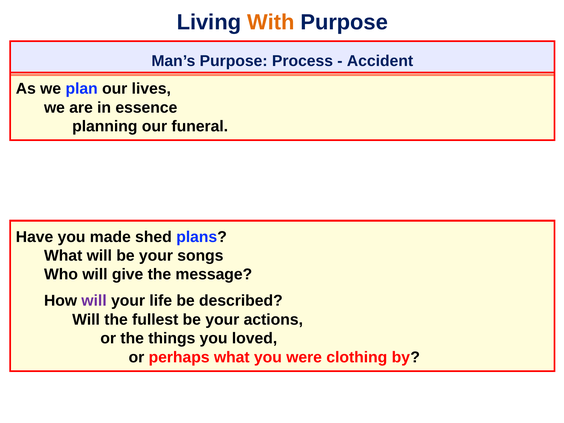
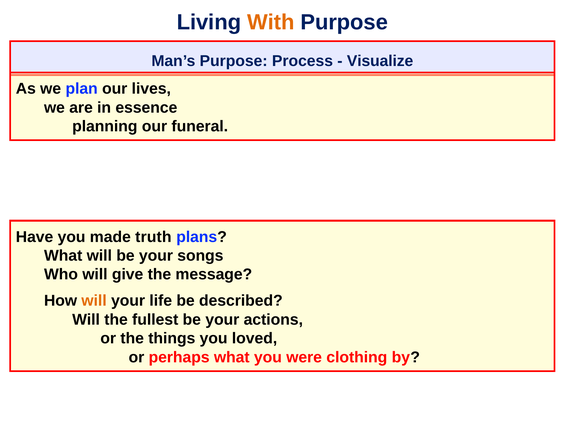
Accident: Accident -> Visualize (380, 61)
shed: shed -> truth (153, 237)
will colour: purple -> orange (94, 301)
